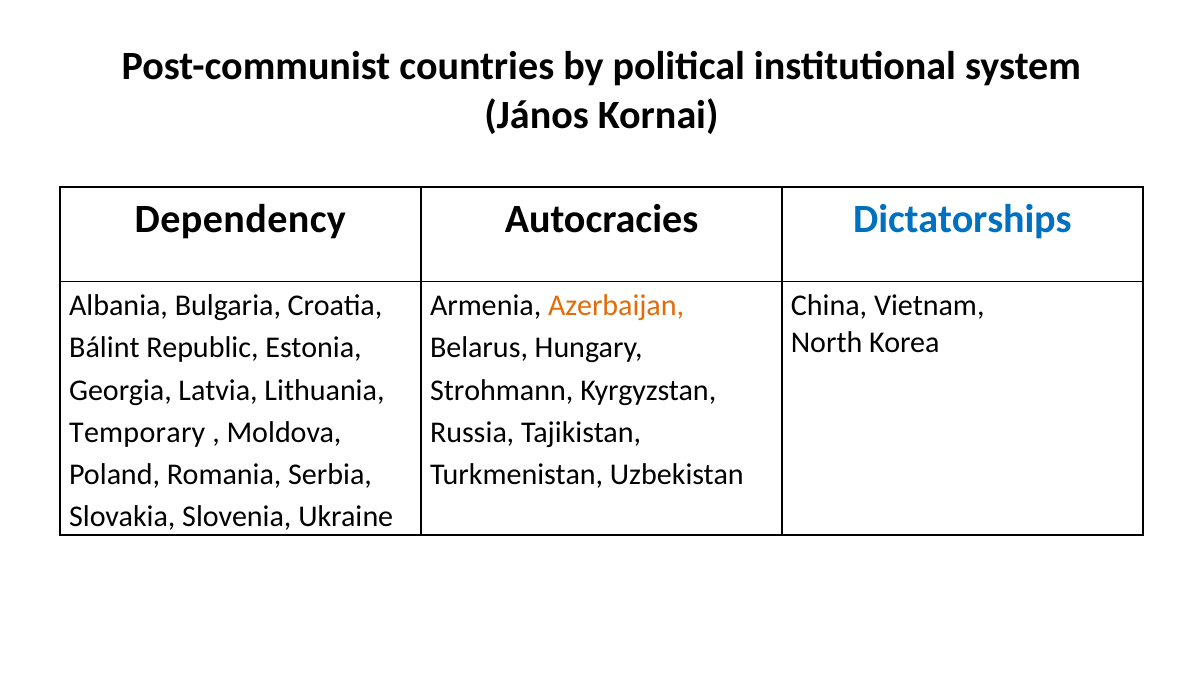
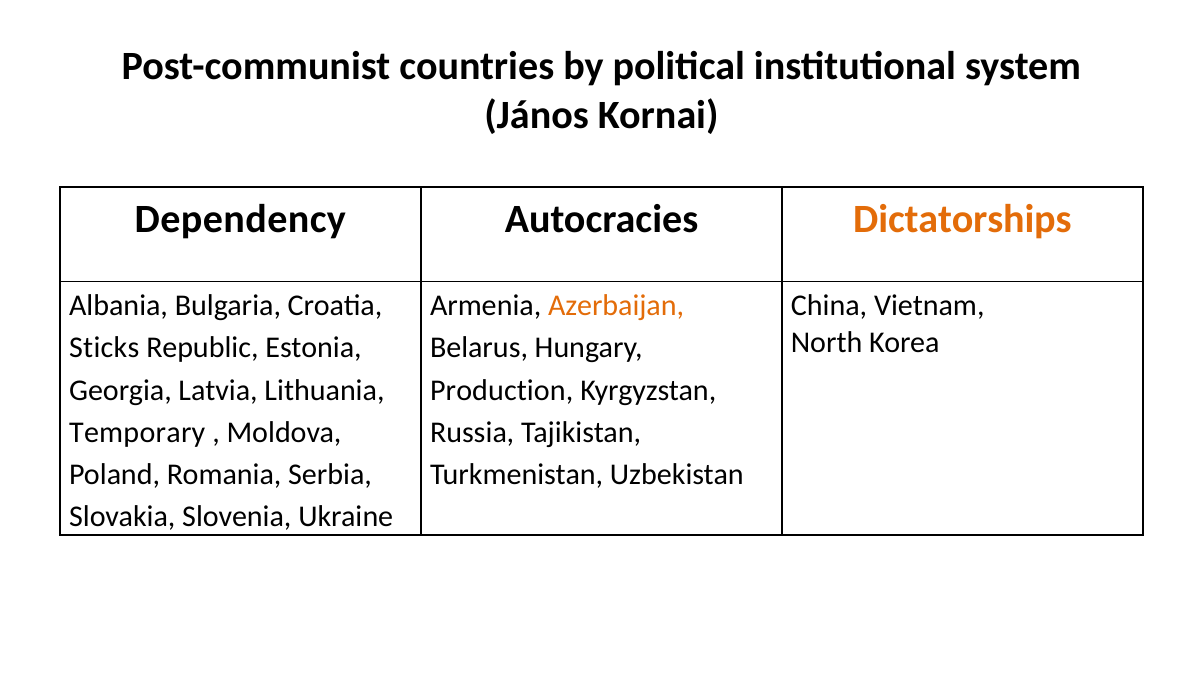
Dictatorships colour: blue -> orange (962, 219)
Bálint: Bálint -> Sticks (104, 348)
Strohmann: Strohmann -> Production (502, 390)
